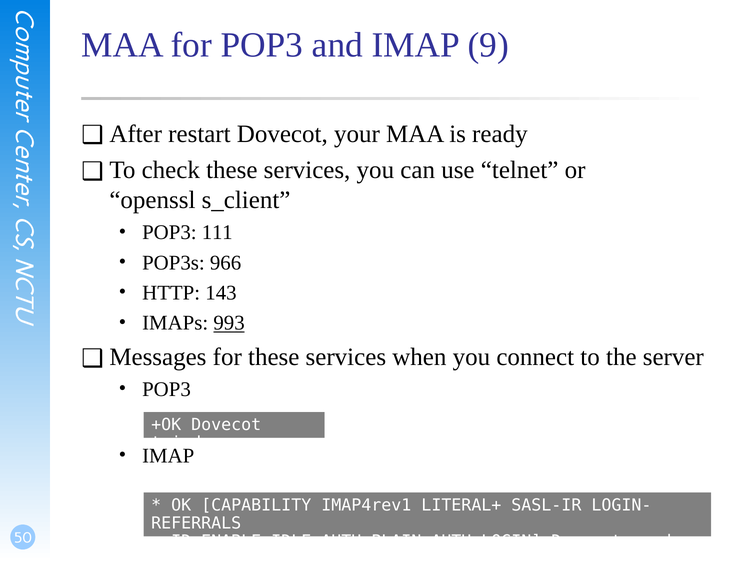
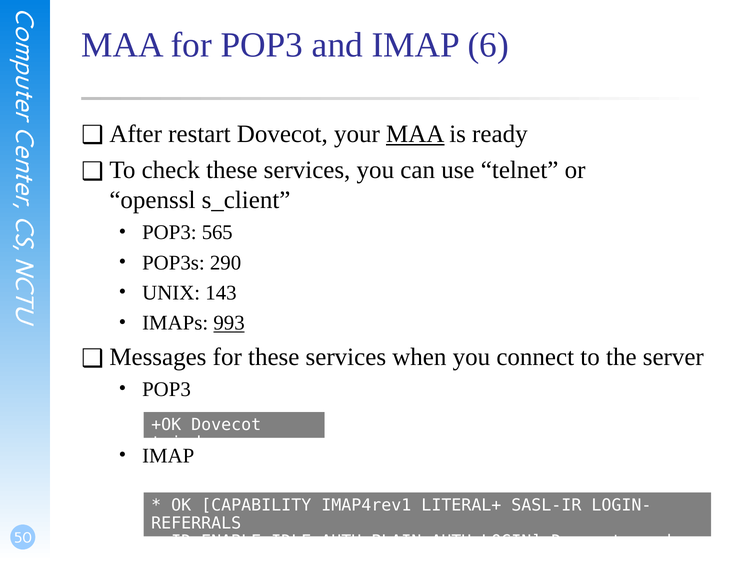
9: 9 -> 6 (488, 45)
MAA underline: none -> present (415, 134)
111: 111 -> 565 (217, 233)
966: 966 -> 290 (226, 263)
HTTP: HTTP -> UNIX (171, 293)
